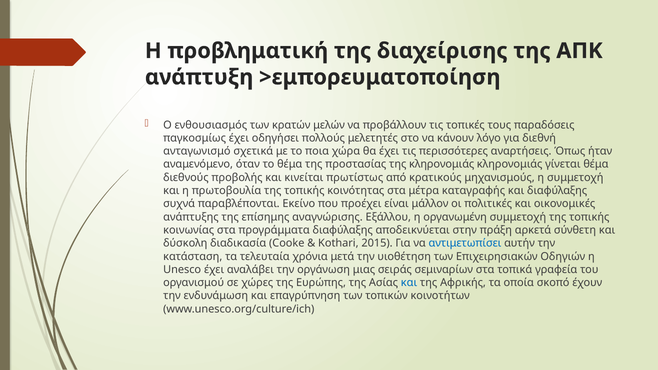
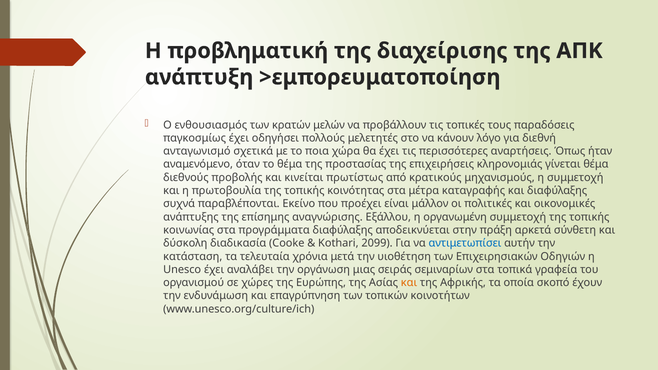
της κληρονομιάς: κληρονομιάς -> επιχειρήσεις (442, 164)
2015: 2015 -> 2099 (377, 243)
και colour: blue -> orange (409, 283)
